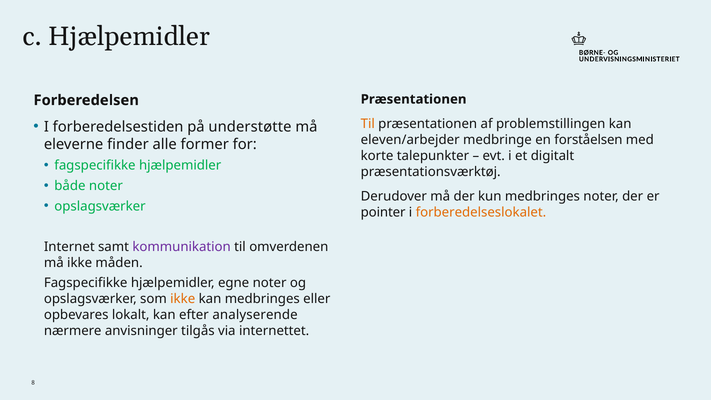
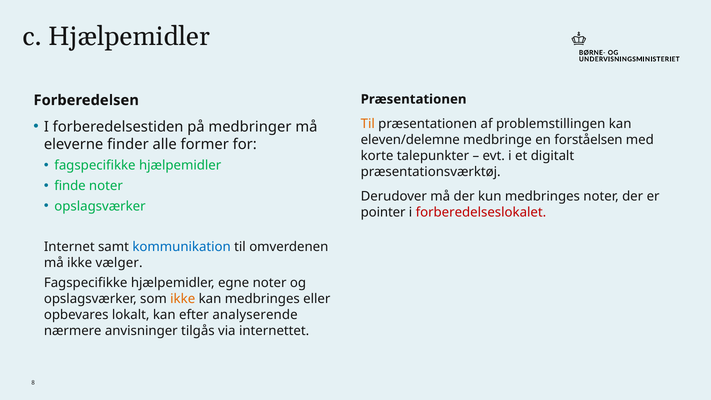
understøtte: understøtte -> medbringer (250, 127)
eleven/arbejder: eleven/arbejder -> eleven/delemne (410, 140)
både: både -> finde (70, 186)
forberedelseslokalet colour: orange -> red (481, 212)
kommunikation colour: purple -> blue (182, 247)
måden: måden -> vælger (119, 263)
